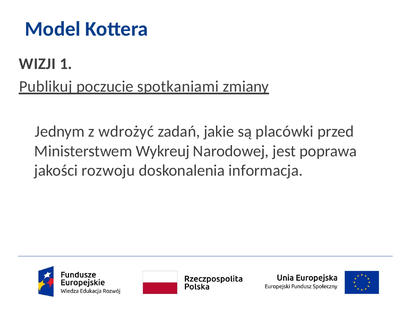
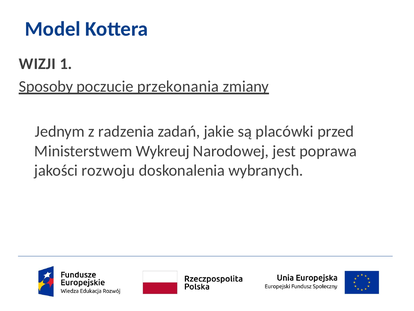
Publikuj: Publikuj -> Sposoby (46, 86)
spotkaniami: spotkaniami -> przekonania (178, 86)
wdrożyć: wdrożyć -> radzenia (126, 131)
informacja: informacja -> wybranych (266, 170)
